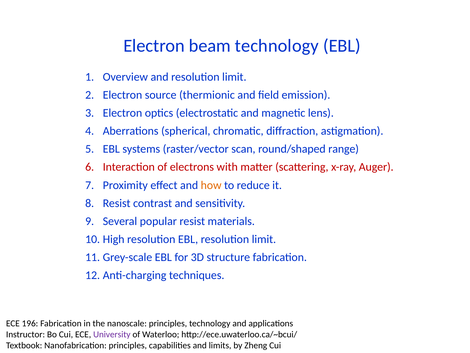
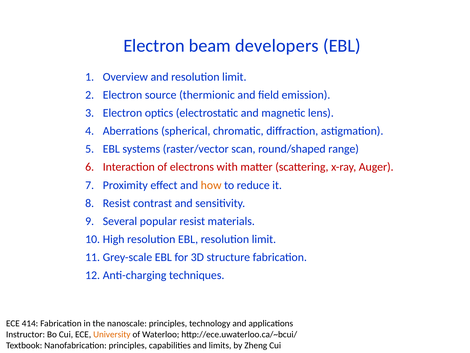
beam technology: technology -> developers (277, 46)
196: 196 -> 414 (30, 323)
University colour: purple -> orange (112, 334)
